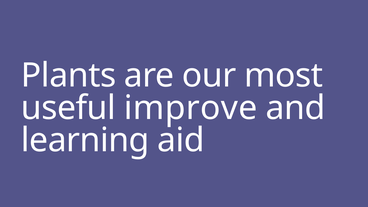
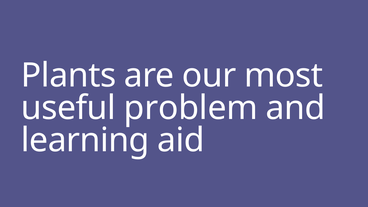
improve: improve -> problem (191, 108)
